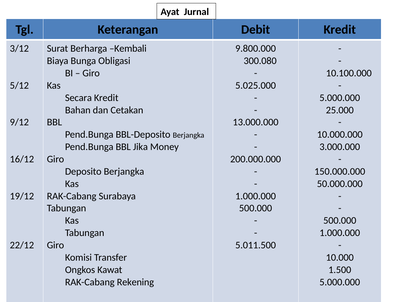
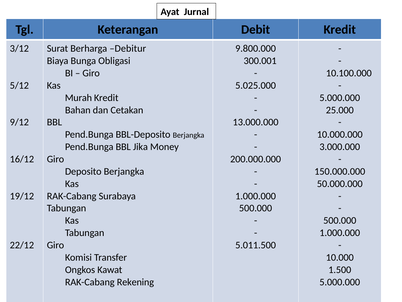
Kembali: Kembali -> Debitur (128, 49)
300.080: 300.080 -> 300.001 (260, 61)
Secara: Secara -> Murah (78, 98)
